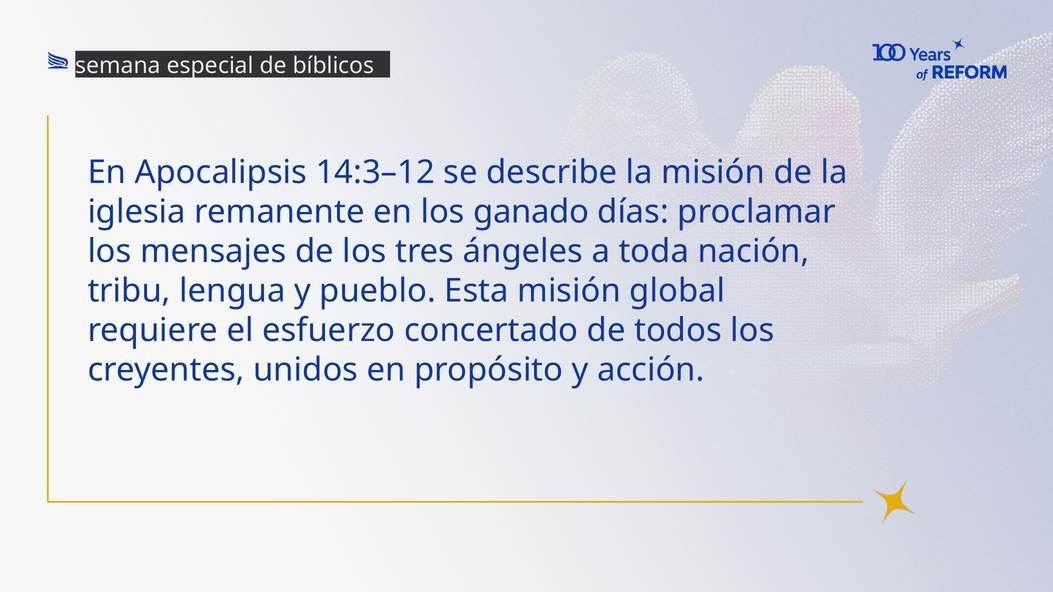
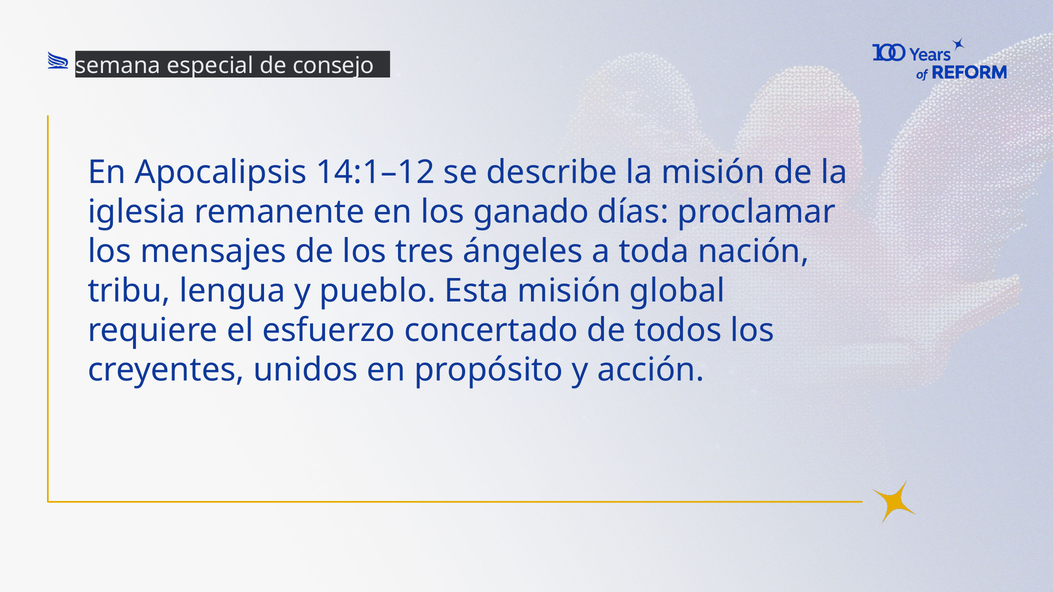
bíblicos: bíblicos -> consejo (334, 66)
14:3–12: 14:3–12 -> 14:1–12 (375, 173)
